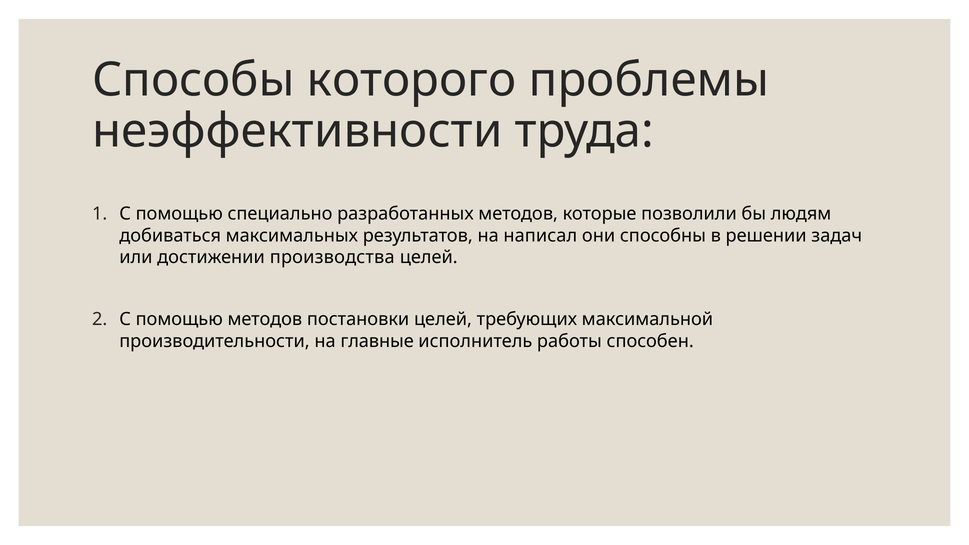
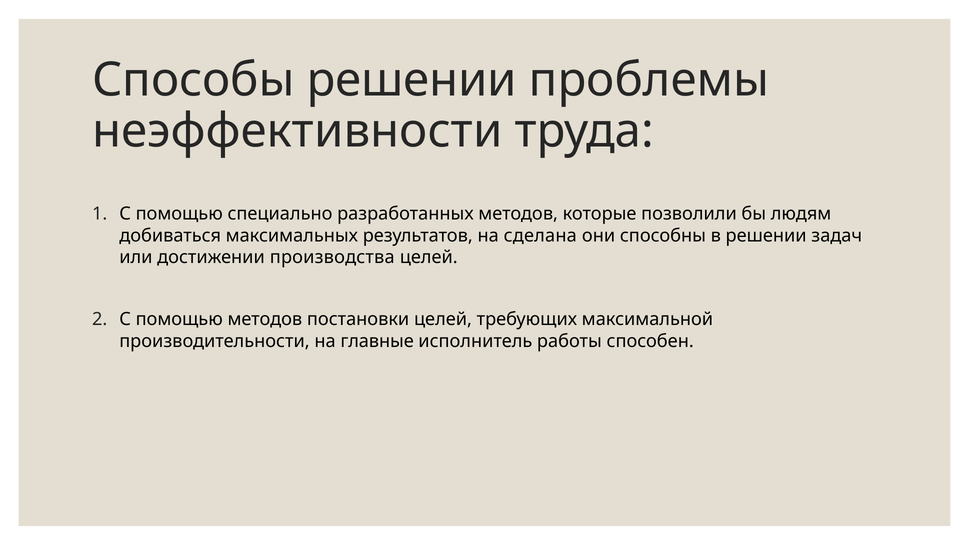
Способы которого: которого -> решении (412, 80)
написал: написал -> сделана (540, 236)
